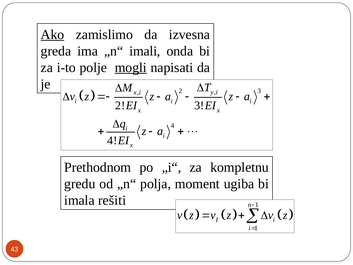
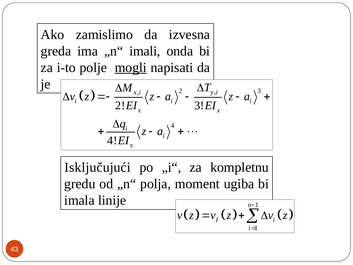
Ako underline: present -> none (53, 34)
Prethodnom: Prethodnom -> Isključujući (98, 167)
rešiti: rešiti -> linije (112, 200)
